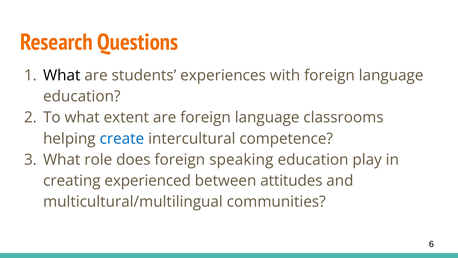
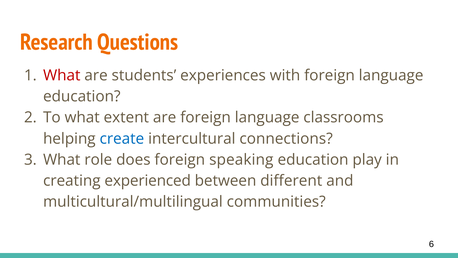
What colour: black -> red (62, 75)
competence: competence -> connections (286, 138)
attitudes: attitudes -> different (291, 181)
